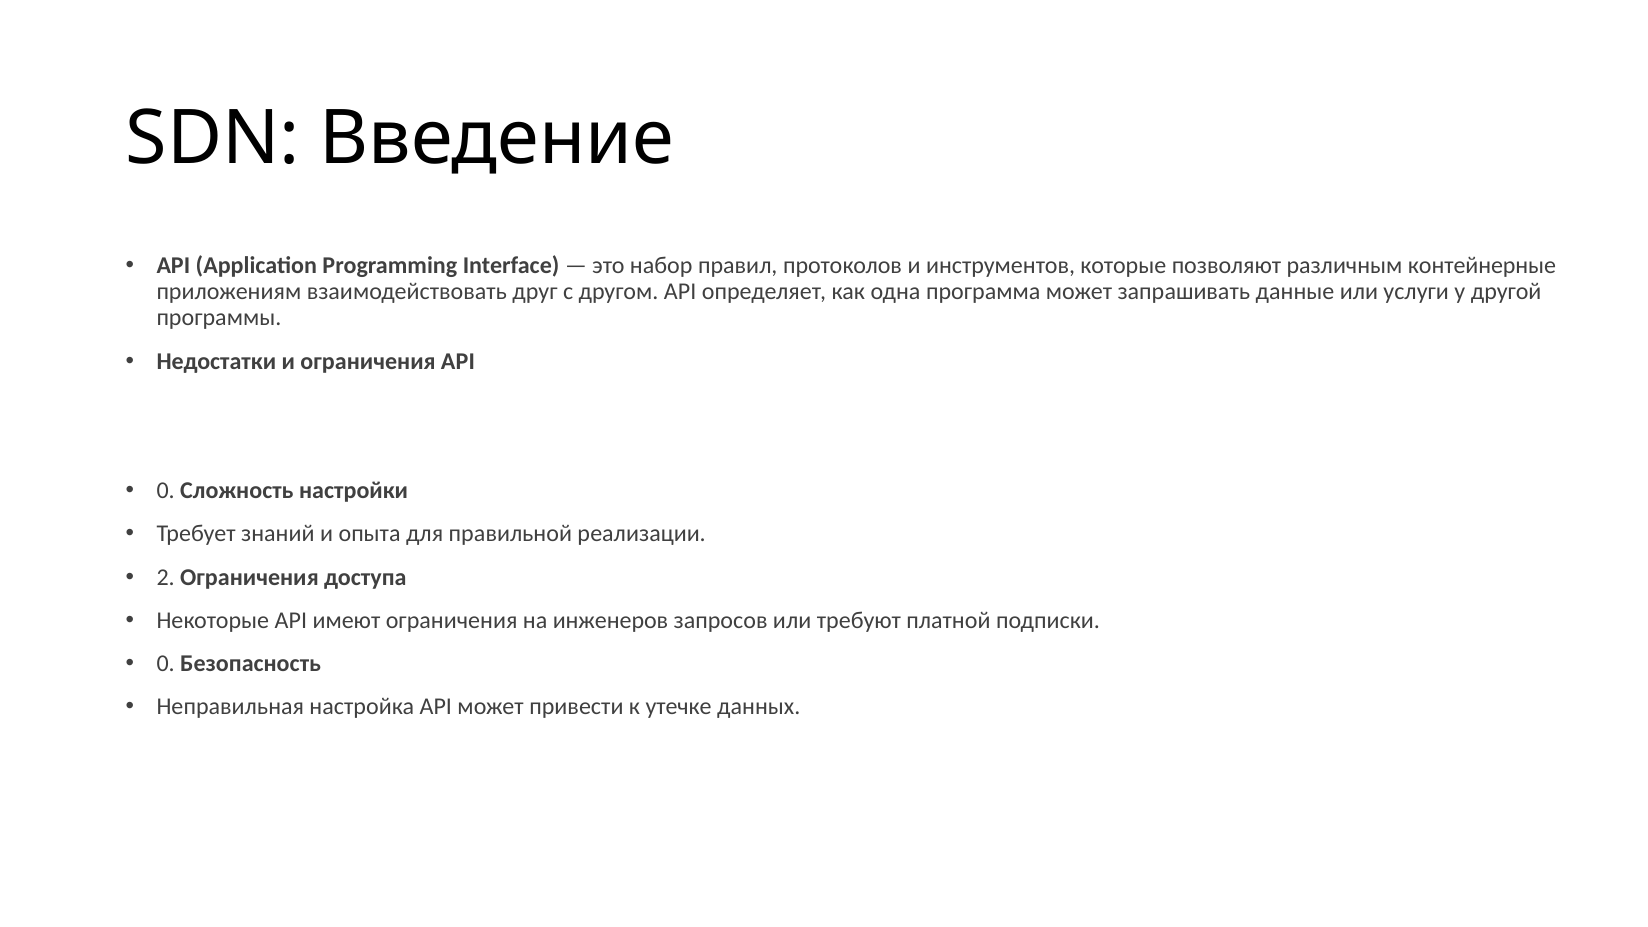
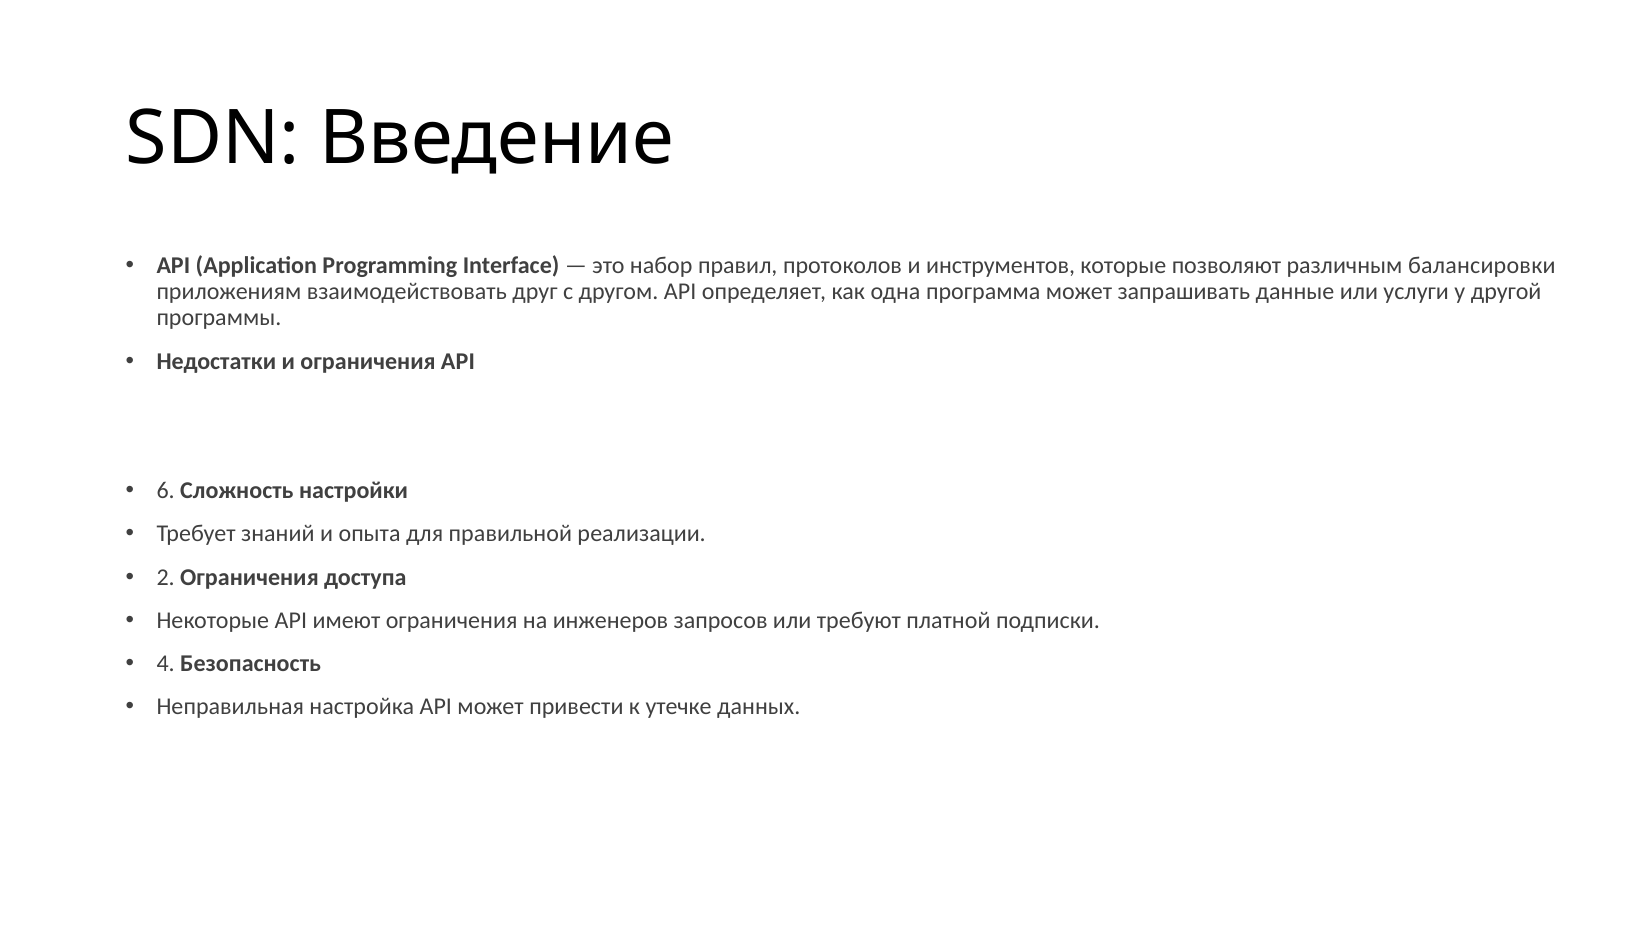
контейнерные: контейнерные -> балансировки (1482, 266)
0: 0 -> 6 (166, 491)
0: 0 -> 4 (166, 663)
